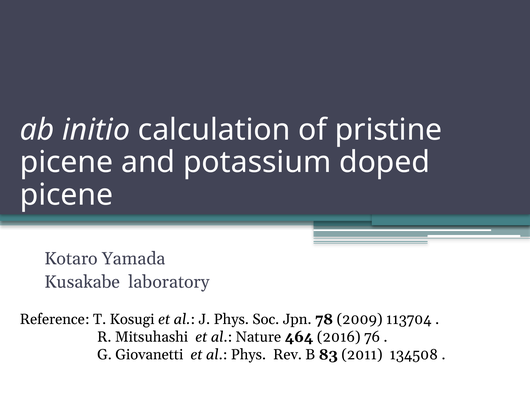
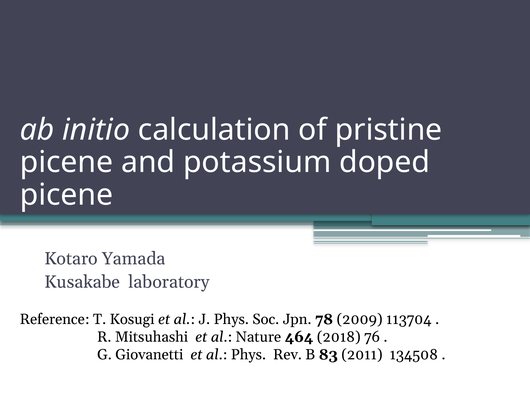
2016: 2016 -> 2018 (339, 337)
